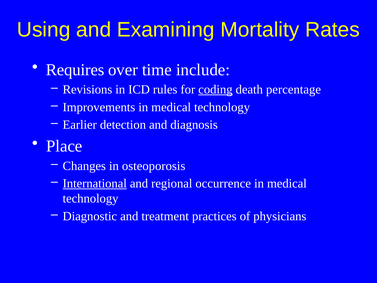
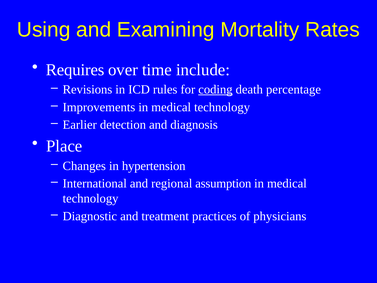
osteoporosis: osteoporosis -> hypertension (154, 166)
International underline: present -> none (95, 183)
occurrence: occurrence -> assumption (223, 183)
